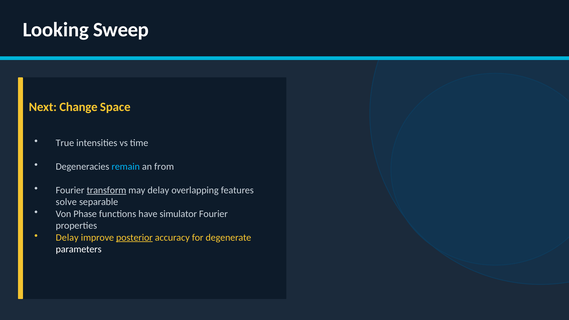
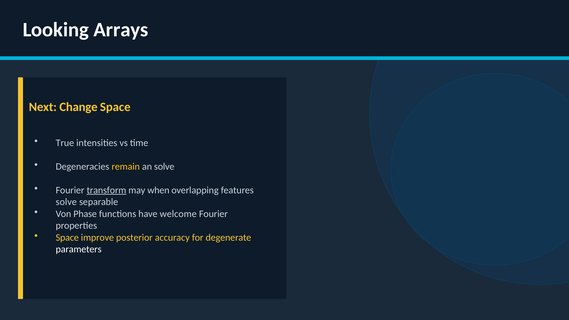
Sweep: Sweep -> Arrays (121, 30)
remain colour: light blue -> yellow (126, 166)
an from: from -> solve (164, 166)
may delay: delay -> when (158, 190)
simulator: simulator -> welcome (178, 214)
Delay: Delay -> Space (67, 238)
posterior underline: present -> none (134, 238)
